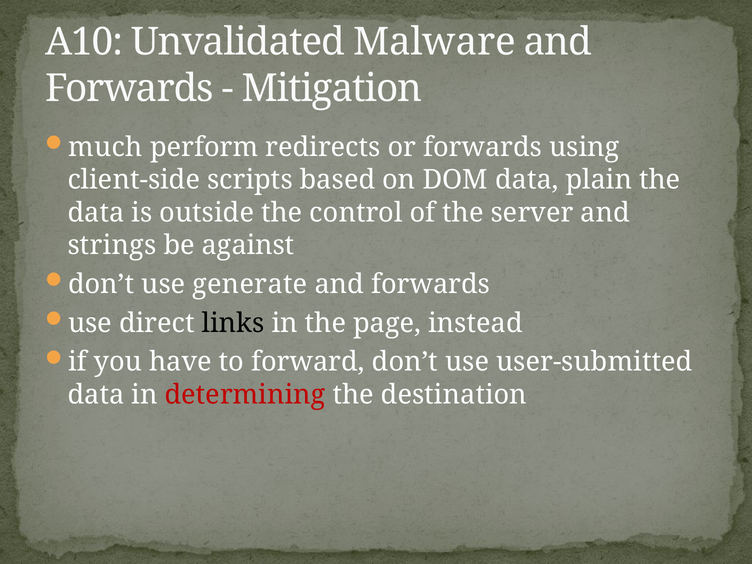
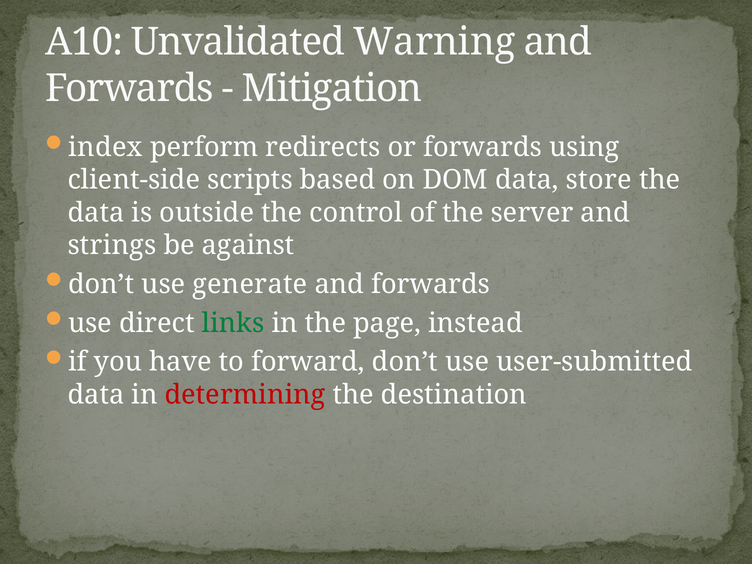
Malware: Malware -> Warning (434, 42)
much: much -> index (105, 147)
plain: plain -> store (599, 180)
links colour: black -> green (233, 323)
